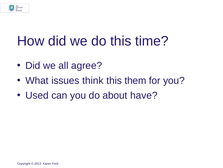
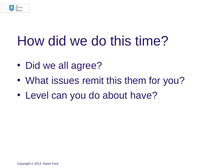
think: think -> remit (93, 80)
Used: Used -> Level (37, 95)
